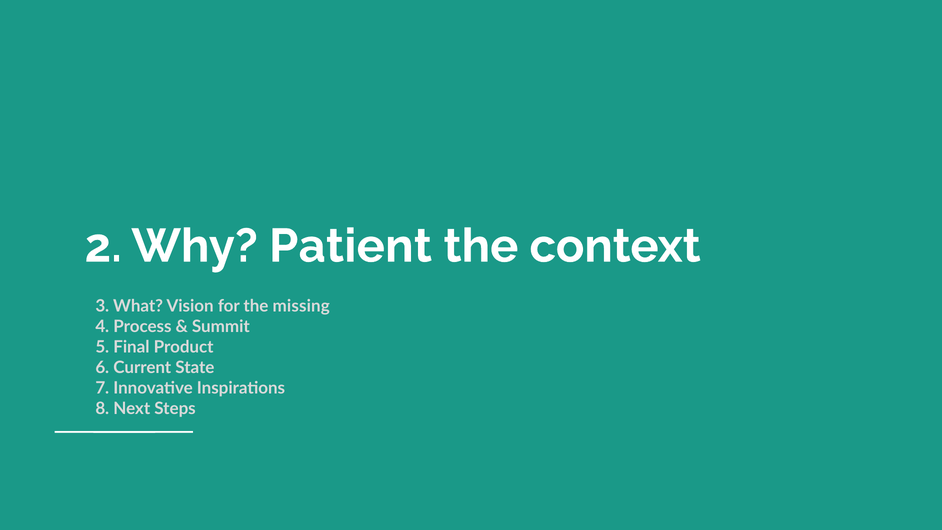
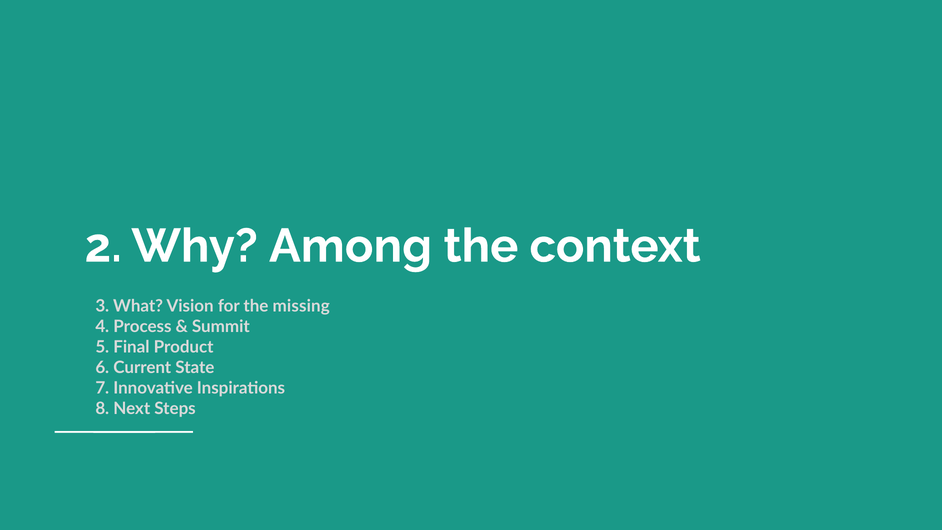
Patient: Patient -> Among (351, 246)
